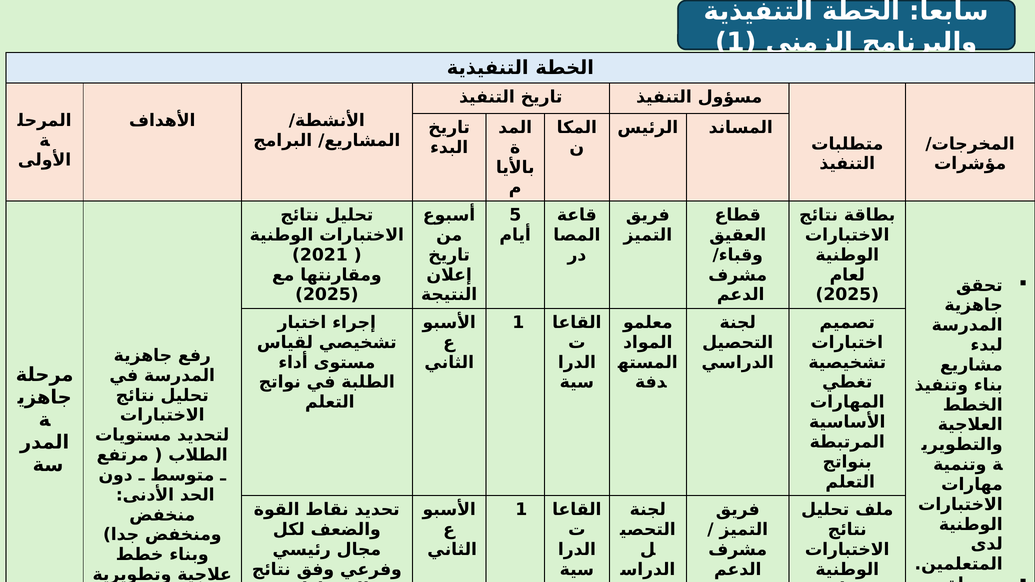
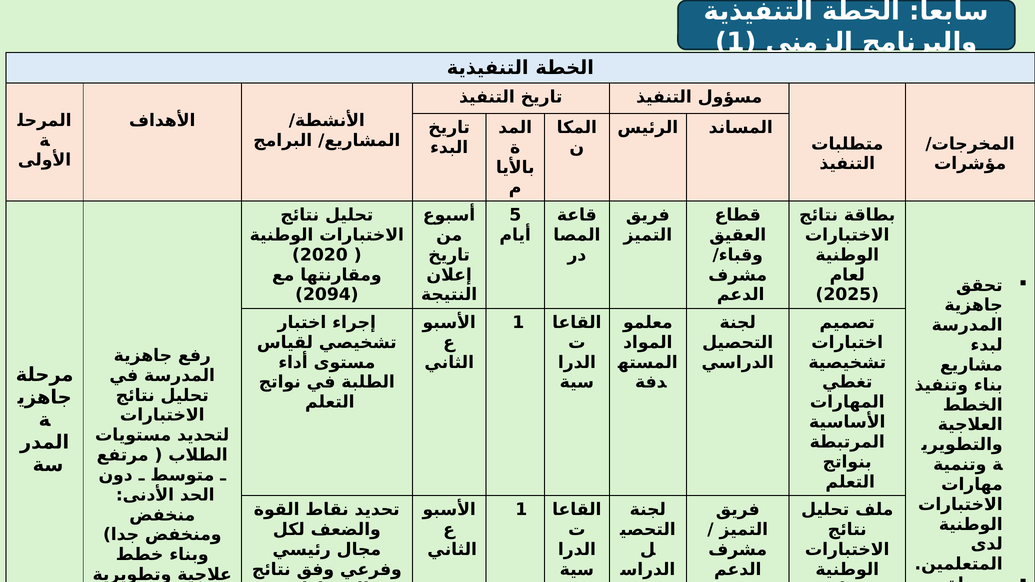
2021: 2021 -> 2020 (324, 255)
2025: 2025 -> 2094 (327, 295)
